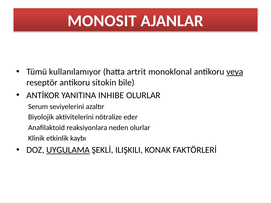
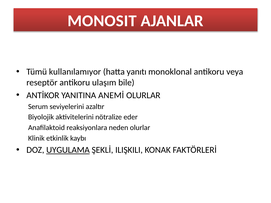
artrit: artrit -> yanıtı (137, 72)
veya underline: present -> none (235, 72)
sitokin: sitokin -> ulaşım (104, 83)
INHIBE: INHIBE -> ANEMİ (111, 95)
